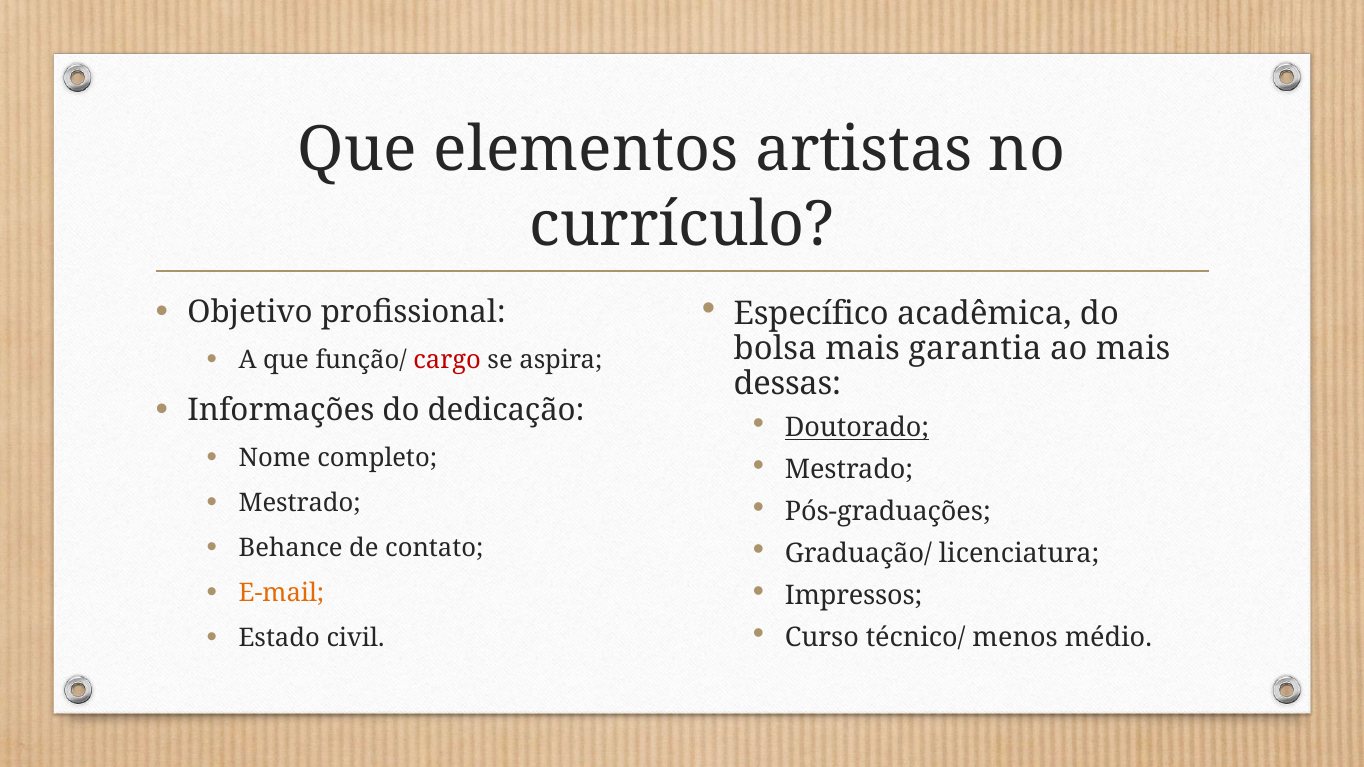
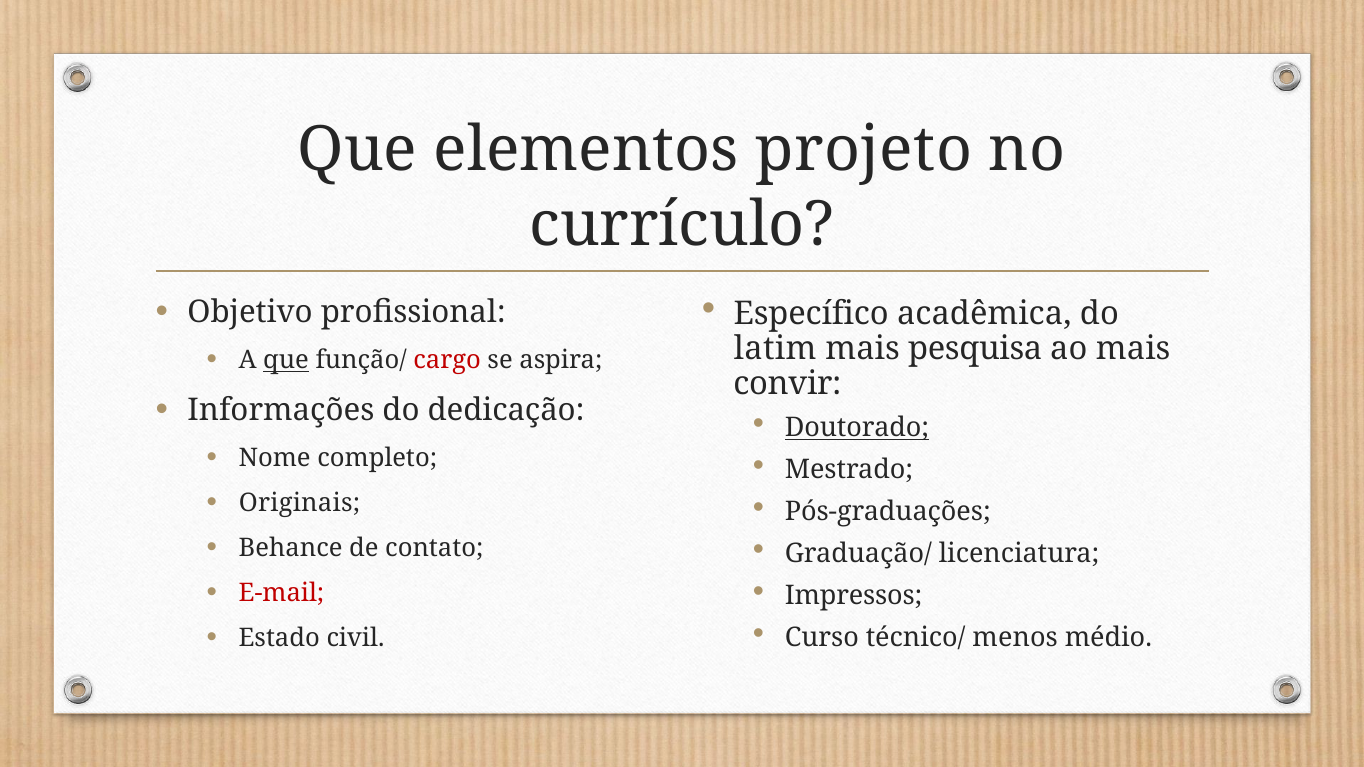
artistas: artistas -> projeto (864, 150)
bolsa: bolsa -> latim (775, 349)
garantia: garantia -> pesquisa (975, 349)
que underline: none -> present (286, 360)
dessas: dessas -> convir (787, 384)
Mestrado: Mestrado -> Originais (299, 503)
E-mail colour: orange -> red (281, 593)
